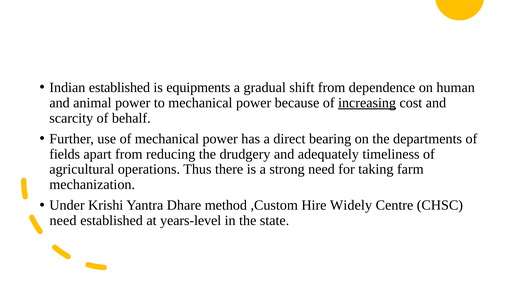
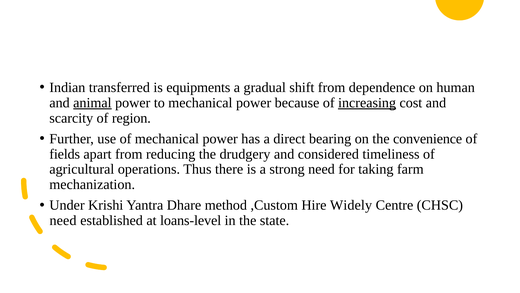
Indian established: established -> transferred (119, 87)
animal underline: none -> present (92, 103)
behalf: behalf -> region (131, 118)
departments: departments -> convenience (428, 139)
adequately: adequately -> considered (328, 154)
years-level: years-level -> loans-level (191, 220)
